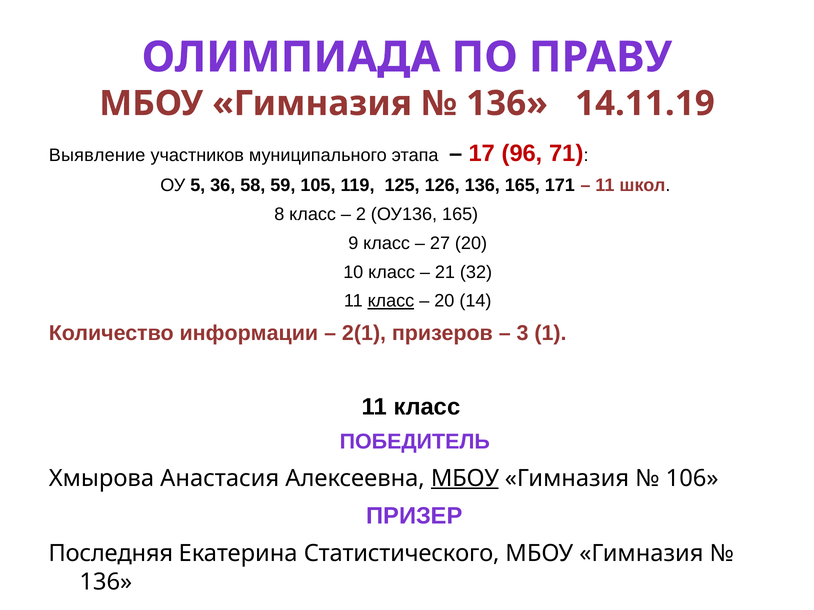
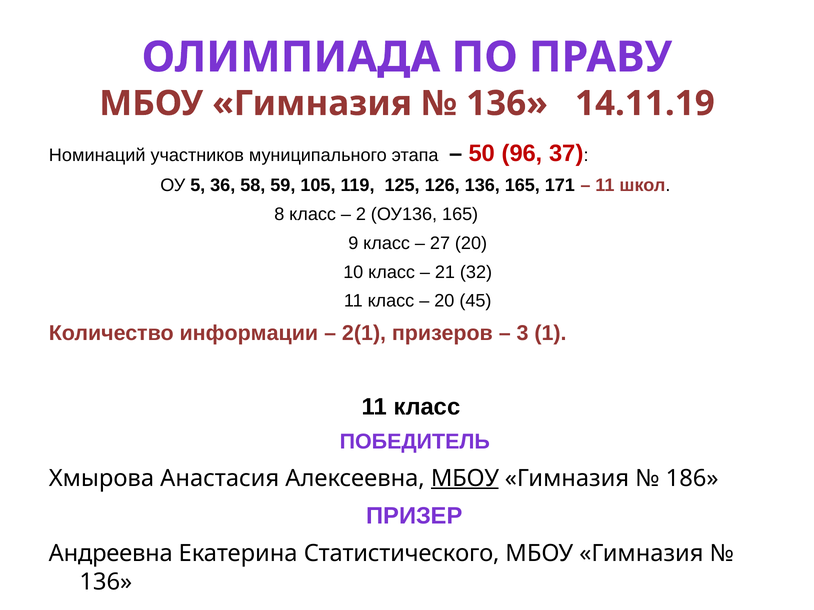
Выявление: Выявление -> Номинаций (97, 155)
17: 17 -> 50 (482, 154)
71: 71 -> 37 (566, 154)
класс underline: present -> none (391, 301)
14: 14 -> 45 (475, 301)
106: 106 -> 186 (692, 479)
Последняя: Последняя -> Андреевна (111, 554)
